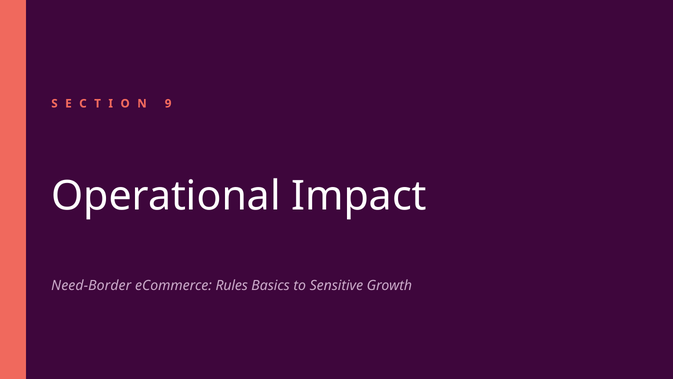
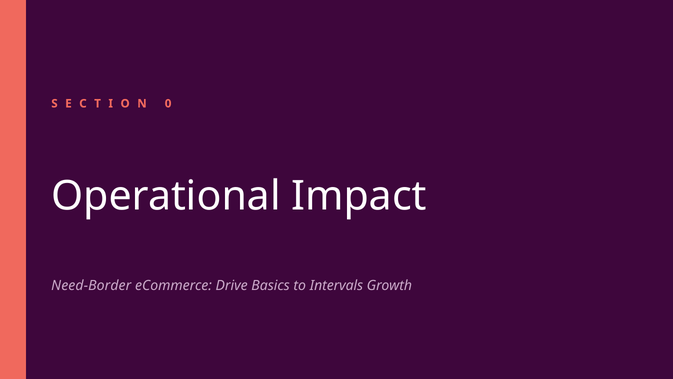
9: 9 -> 0 (168, 103)
Rules: Rules -> Drive (232, 285)
Sensitive: Sensitive -> Intervals (336, 285)
